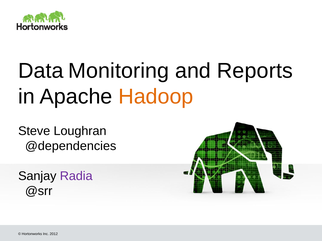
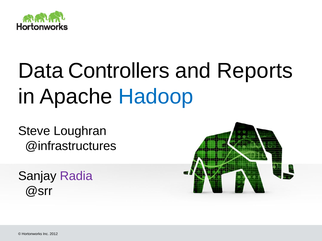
Monitoring: Monitoring -> Controllers (119, 71)
Hadoop colour: orange -> blue (156, 97)
@dependencies: @dependencies -> @infrastructures (71, 146)
